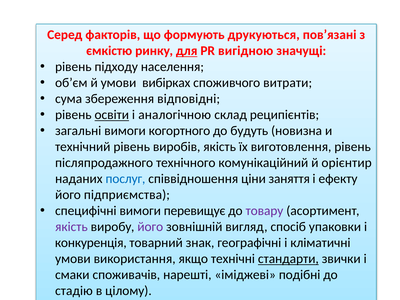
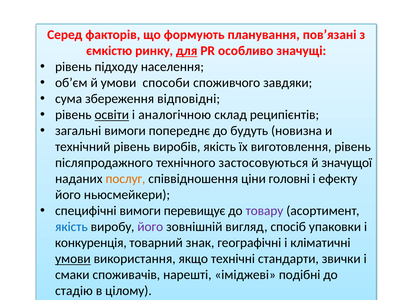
друкуються: друкуються -> планування (264, 35)
вигідною: вигідною -> особливо (246, 51)
вибірках: вибірках -> способи (166, 83)
витрати: витрати -> завдяки (288, 83)
когортного: когортного -> попереднє (179, 131)
комунікаційний: комунікаційний -> застосовуються (263, 163)
орієнтир: орієнтир -> значущої (347, 163)
послуг colour: blue -> orange (125, 179)
заняття: заняття -> головні (289, 179)
підприємства: підприємства -> ньюсмейкери (127, 195)
якість colour: purple -> blue (71, 227)
умови underline: none -> present (73, 259)
стандарти underline: present -> none (288, 259)
